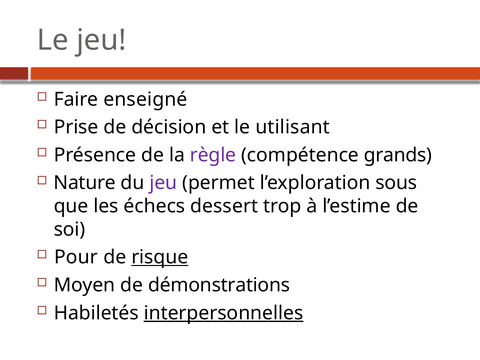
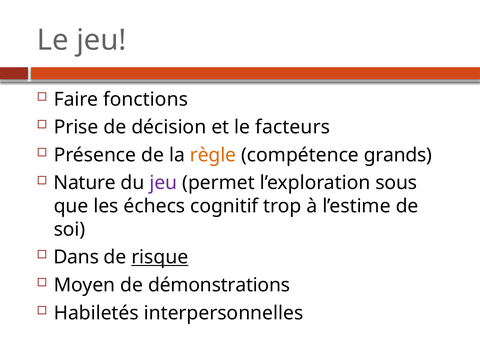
enseigné: enseigné -> fonctions (146, 99)
utilisant: utilisant -> facteurs (293, 127)
règle colour: purple -> orange (213, 155)
dessert: dessert -> cognitif (224, 206)
Pour: Pour -> Dans (76, 257)
interpersonnelles underline: present -> none (224, 313)
